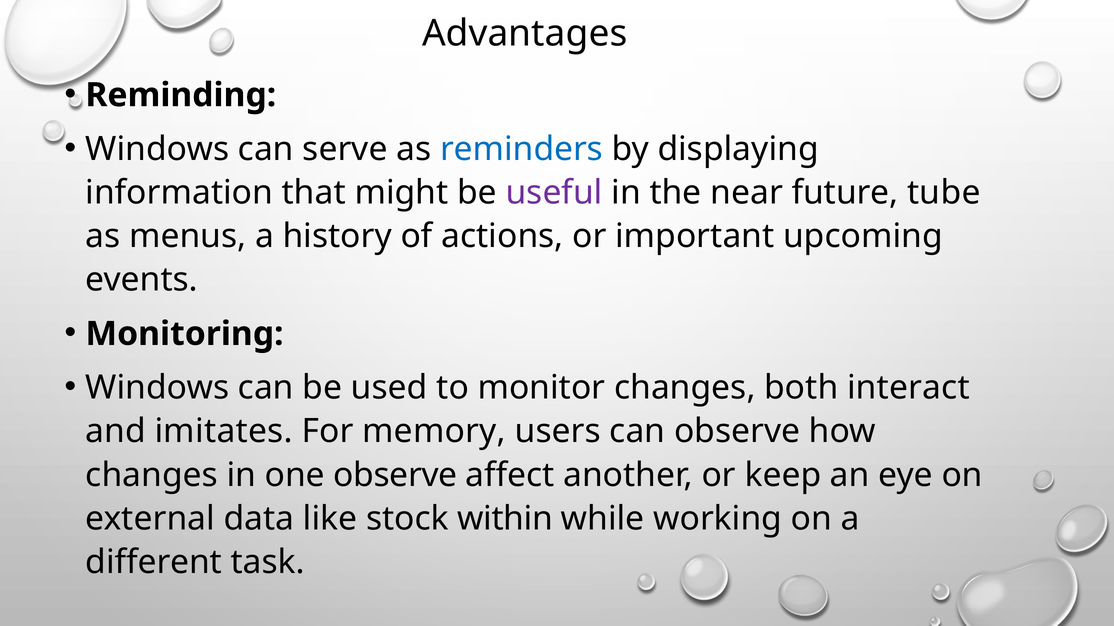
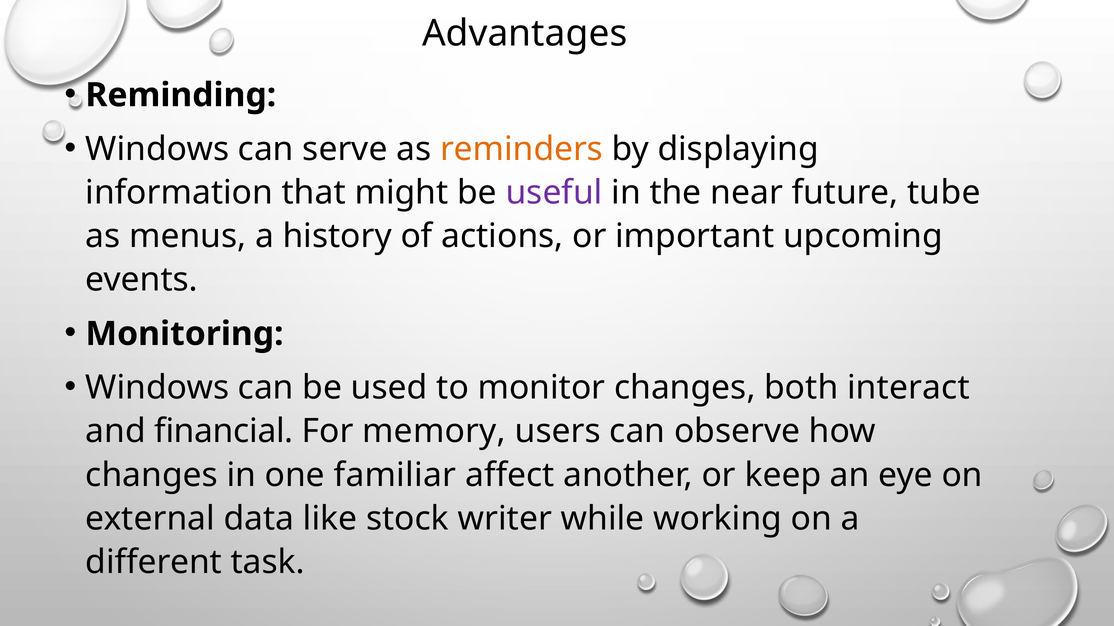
reminders colour: blue -> orange (522, 149)
imitates: imitates -> financial (224, 432)
one observe: observe -> familiar (395, 475)
within: within -> writer (505, 519)
